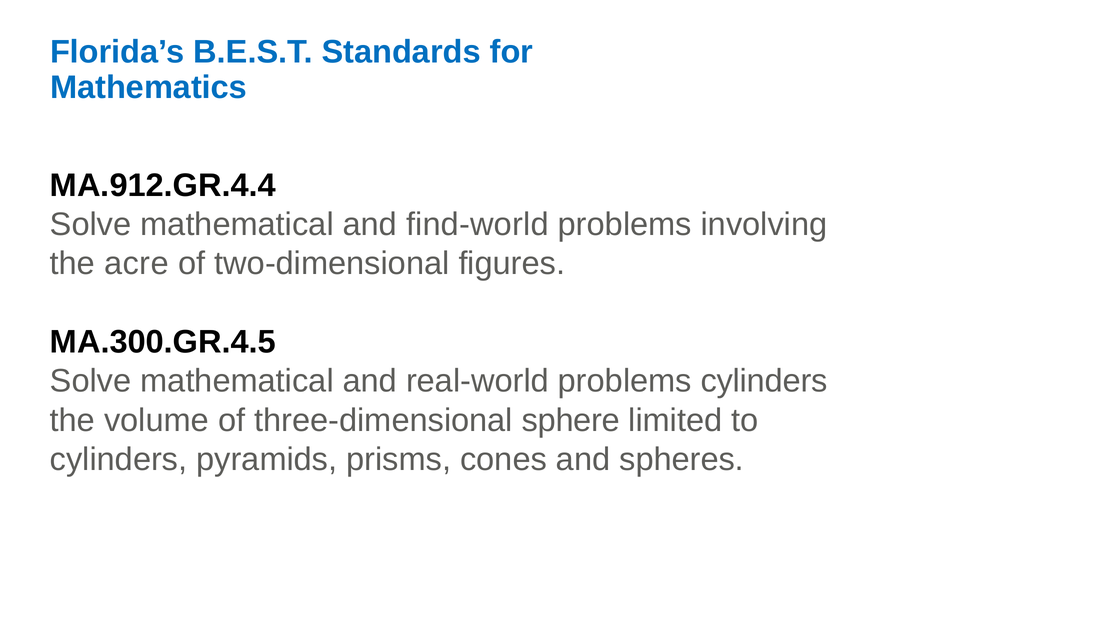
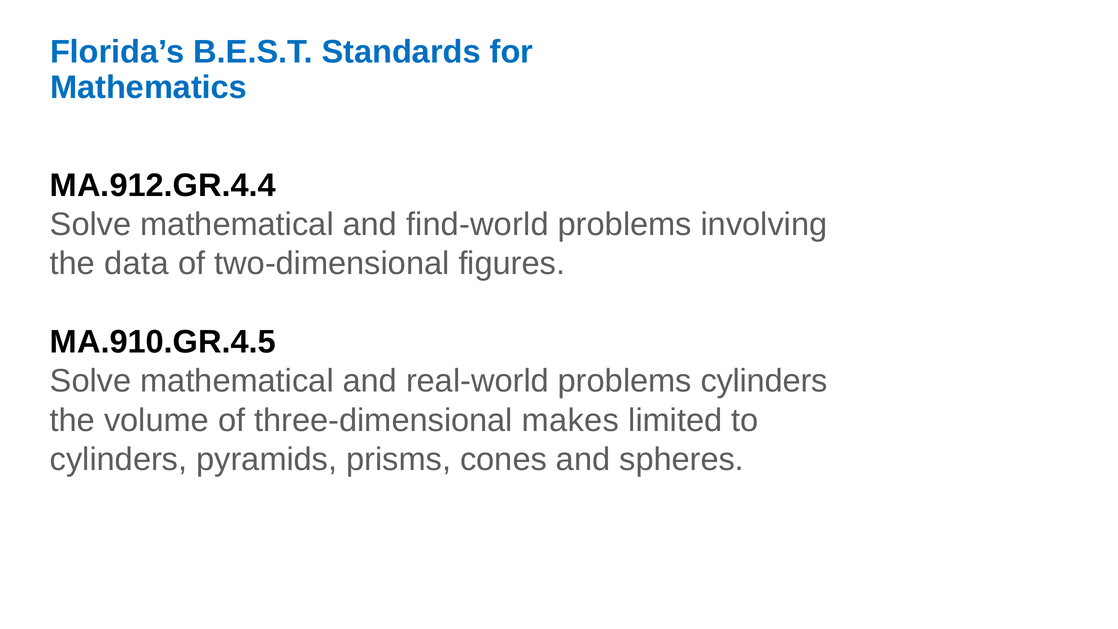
acre: acre -> data (137, 264)
MA.300.GR.4.5: MA.300.GR.4.5 -> MA.910.GR.4.5 (163, 342)
sphere: sphere -> makes (570, 420)
